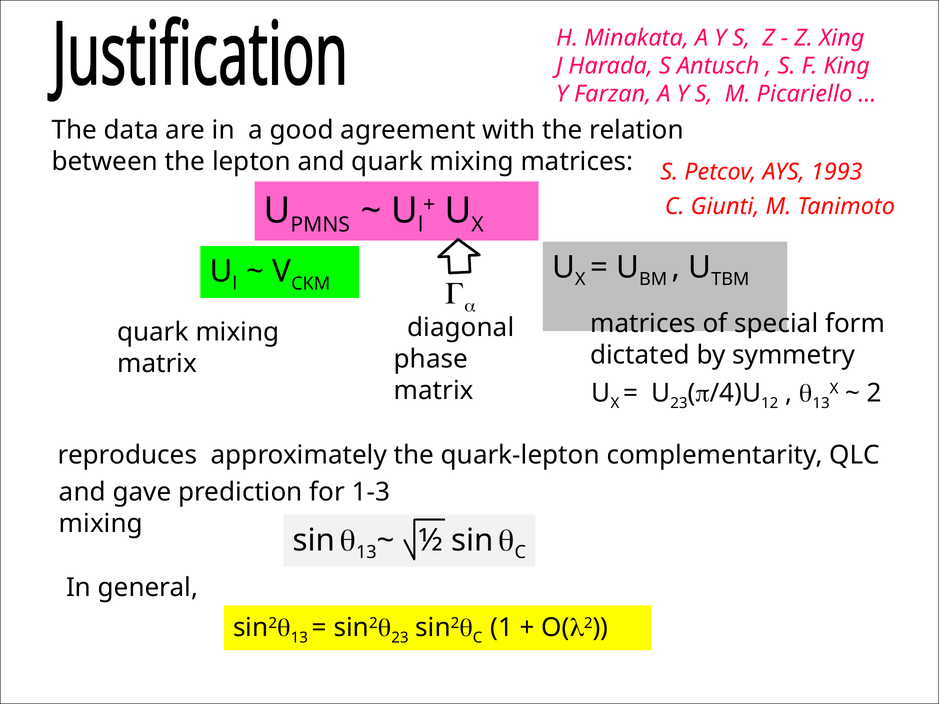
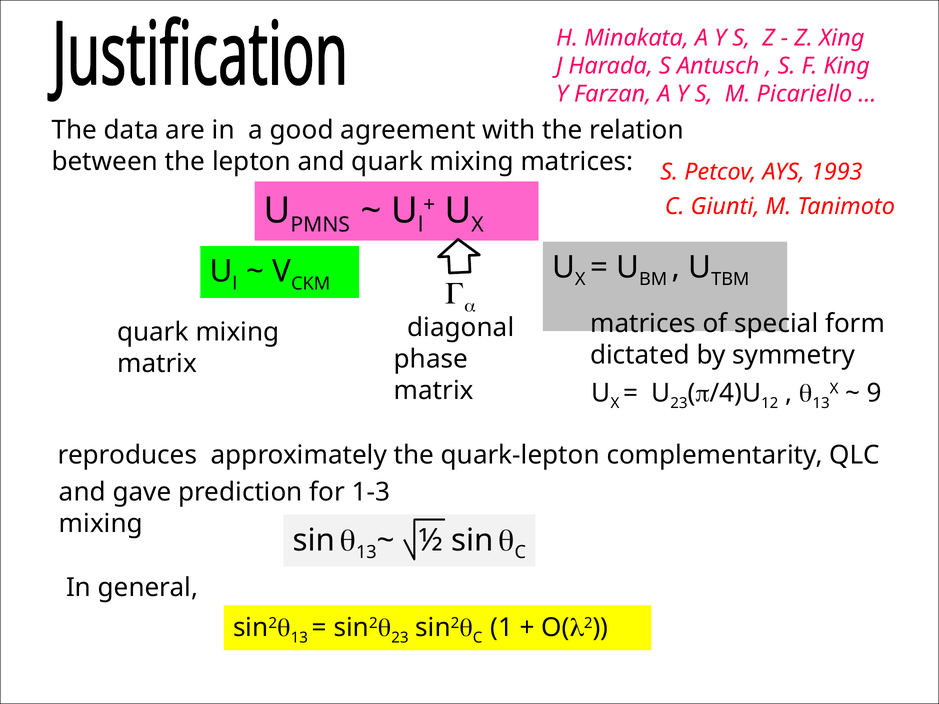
2: 2 -> 9 (874, 393)
